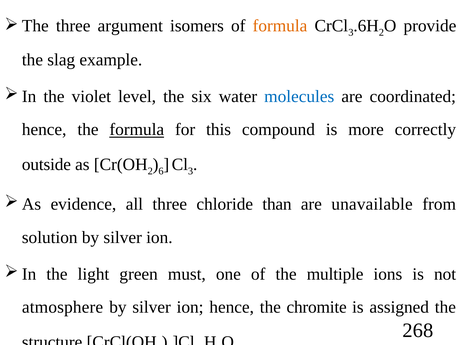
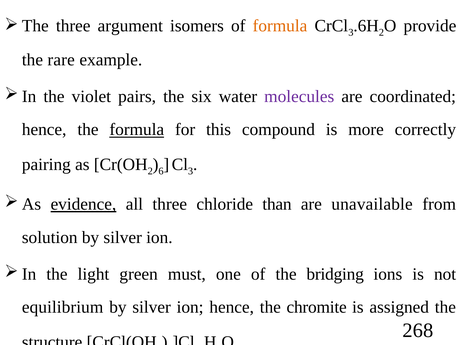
slag: slag -> rare (61, 60)
level: level -> pairs (137, 97)
molecules colour: blue -> purple (299, 97)
outside: outside -> pairing (46, 165)
evidence underline: none -> present (83, 205)
multiple: multiple -> bridging (335, 275)
atmosphere: atmosphere -> equilibrium (63, 308)
